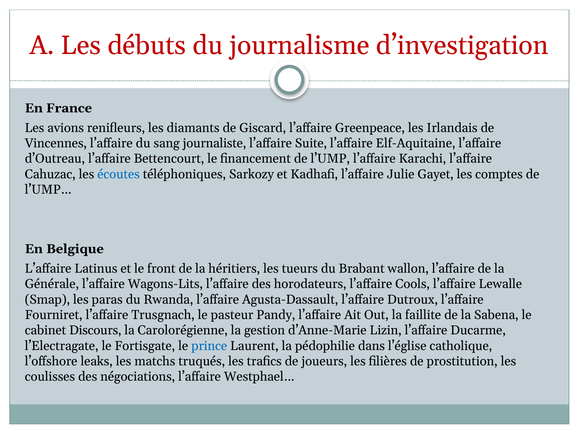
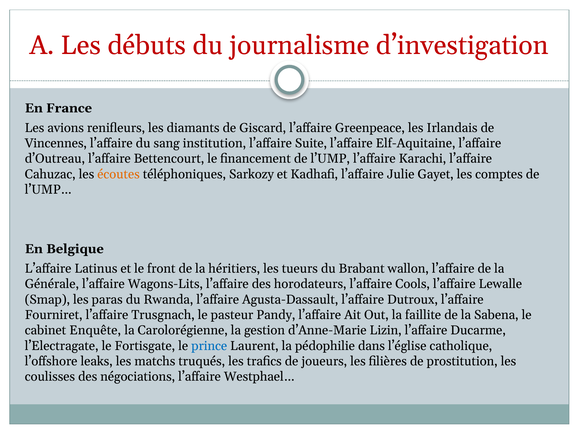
journaliste: journaliste -> institution (214, 143)
écoutes colour: blue -> orange (119, 174)
Discours: Discours -> Enquête (95, 331)
